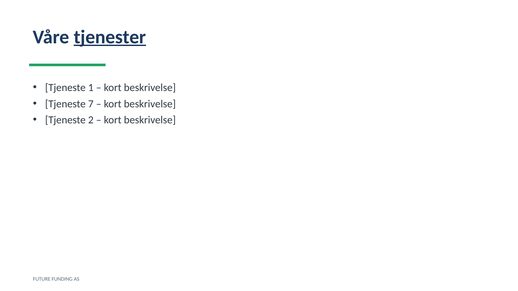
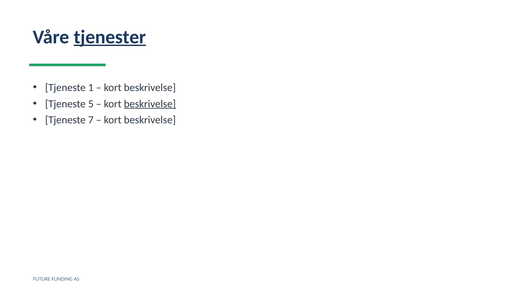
7: 7 -> 5 (91, 104)
beskrivelse underline: none -> present (150, 104)
2: 2 -> 7 (91, 120)
